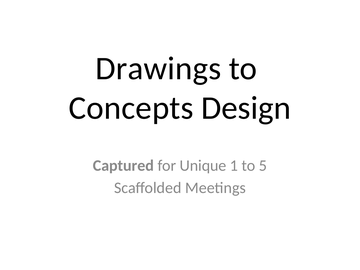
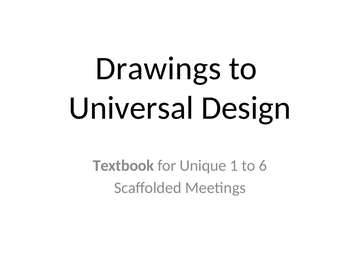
Concepts: Concepts -> Universal (131, 108)
Captured: Captured -> Textbook (123, 166)
5: 5 -> 6 (263, 166)
